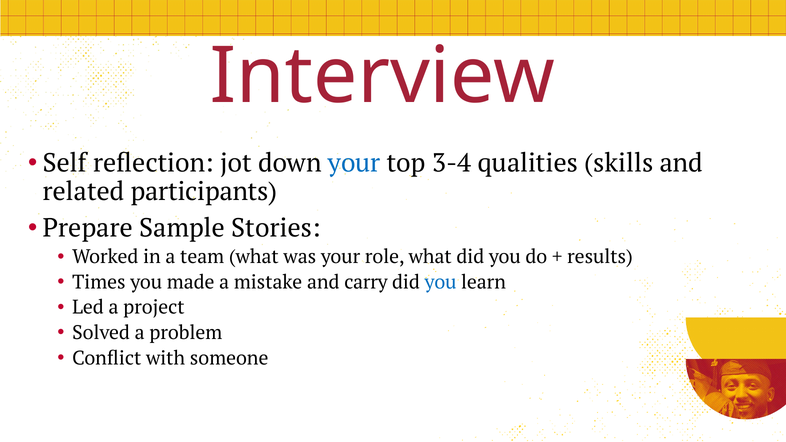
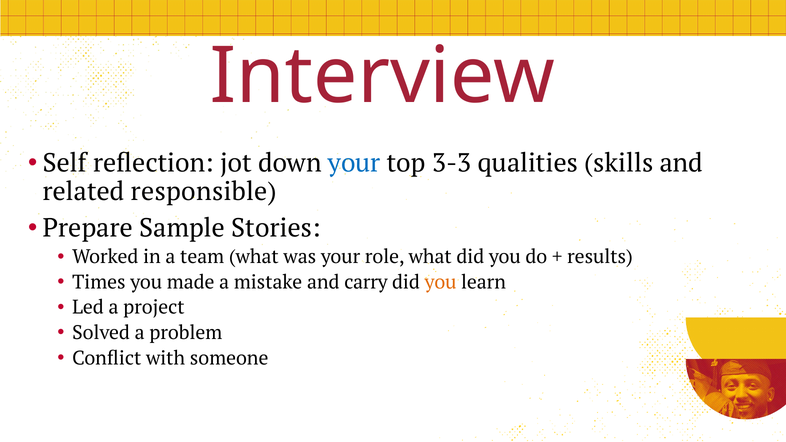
3-4: 3-4 -> 3-3 (452, 163)
participants: participants -> responsible (204, 192)
you colour: blue -> orange (441, 282)
